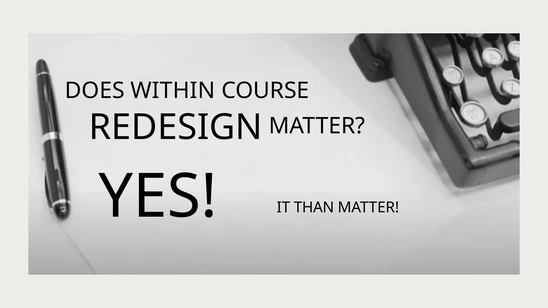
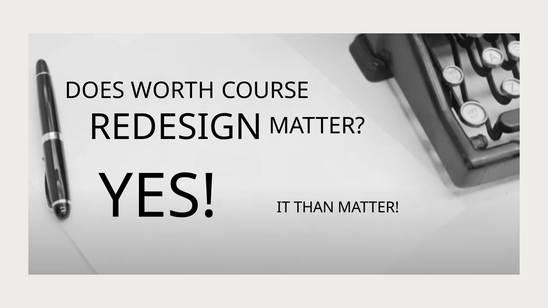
WITHIN: WITHIN -> WORTH (173, 91)
